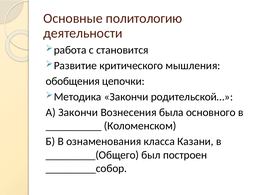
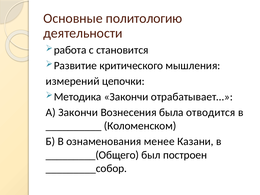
обобщения: обобщения -> измерений (73, 81)
родительской…: родительской… -> отрабатывает… (192, 97)
основного: основного -> отводится (211, 112)
класса: класса -> менее (159, 141)
